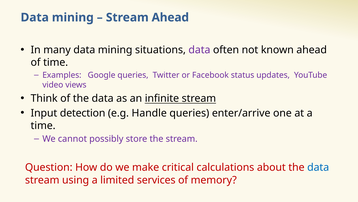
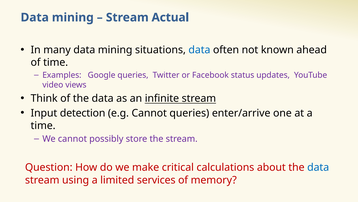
Stream Ahead: Ahead -> Actual (170, 17)
data colour: purple -> blue (199, 50)
e.g Handle: Handle -> Cannot (149, 113)
